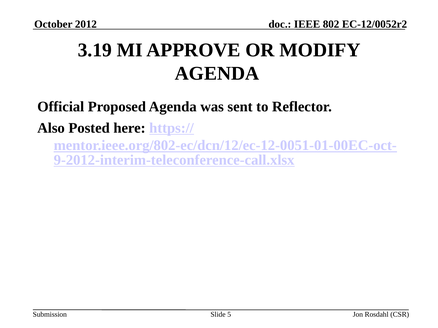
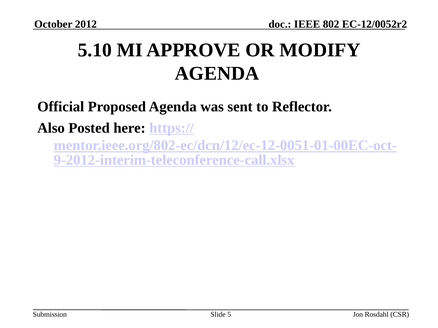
3.19: 3.19 -> 5.10 (95, 50)
